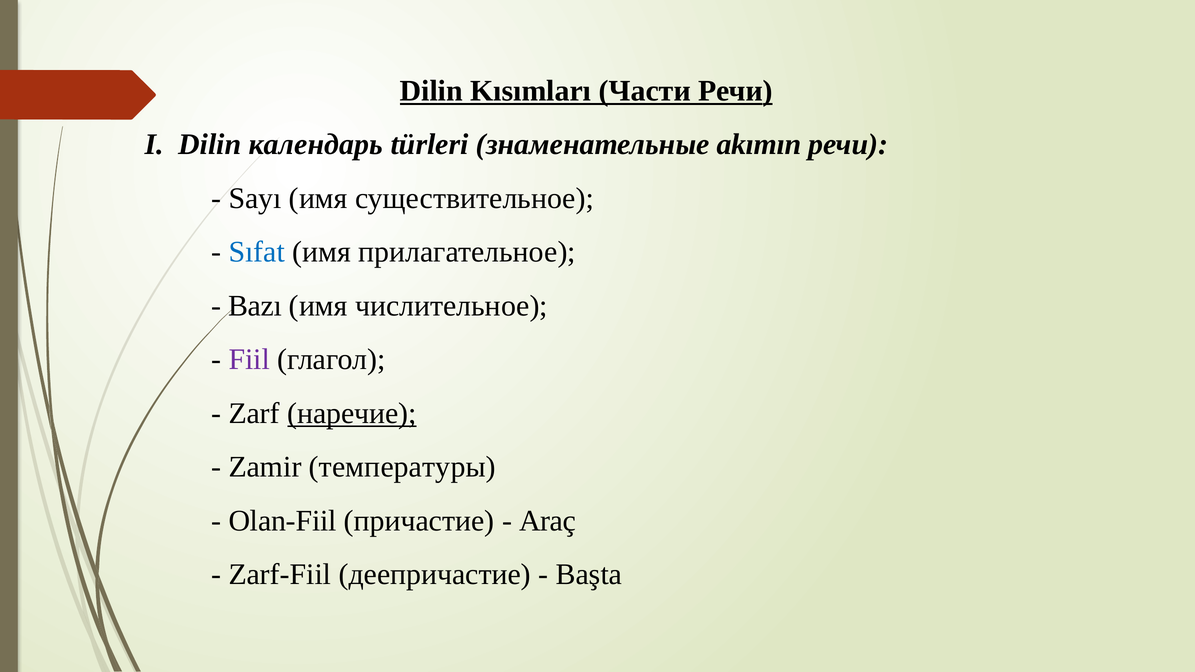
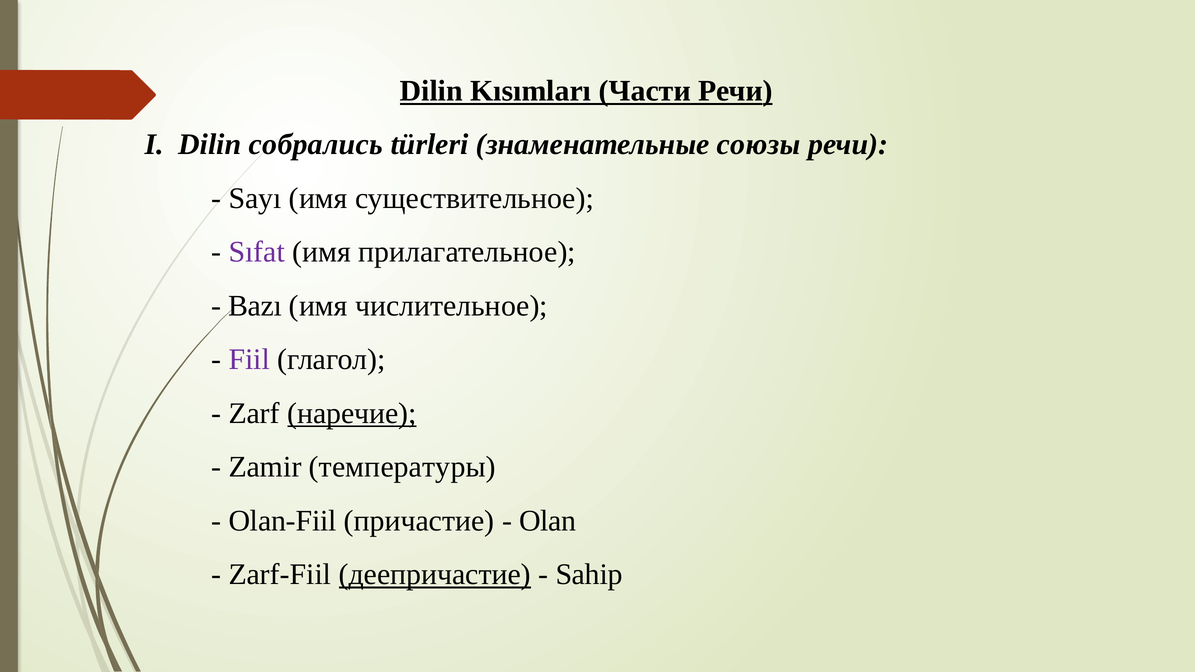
календарь: календарь -> собрались (316, 145)
akımın: akımın -> союзы (759, 145)
Sıfat colour: blue -> purple (257, 252)
Araç: Araç -> Olan (548, 521)
деепричастие underline: none -> present (435, 575)
Başta: Başta -> Sahip (589, 575)
